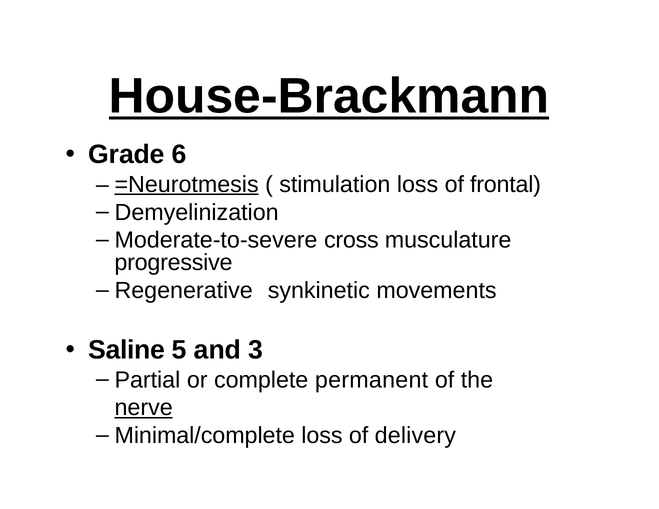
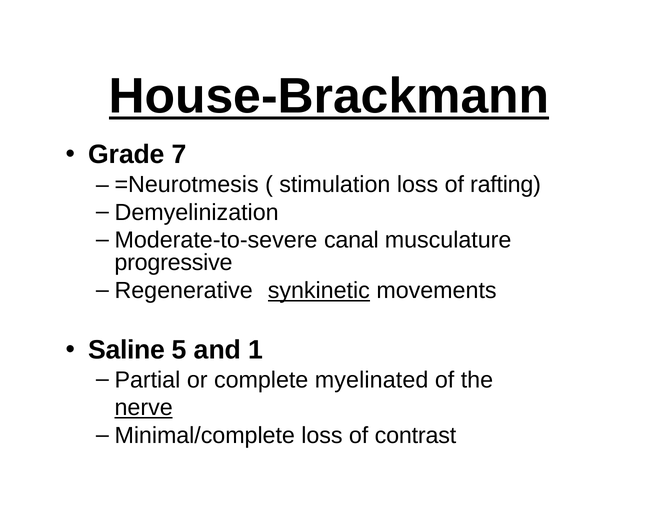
6: 6 -> 7 (179, 155)
=Neurotmesis underline: present -> none (187, 185)
frontal: frontal -> rafting (506, 185)
cross: cross -> canal (351, 240)
synkinetic underline: none -> present (319, 291)
3: 3 -> 1 (256, 350)
permanent: permanent -> myelinated (372, 380)
delivery: delivery -> contrast (415, 436)
